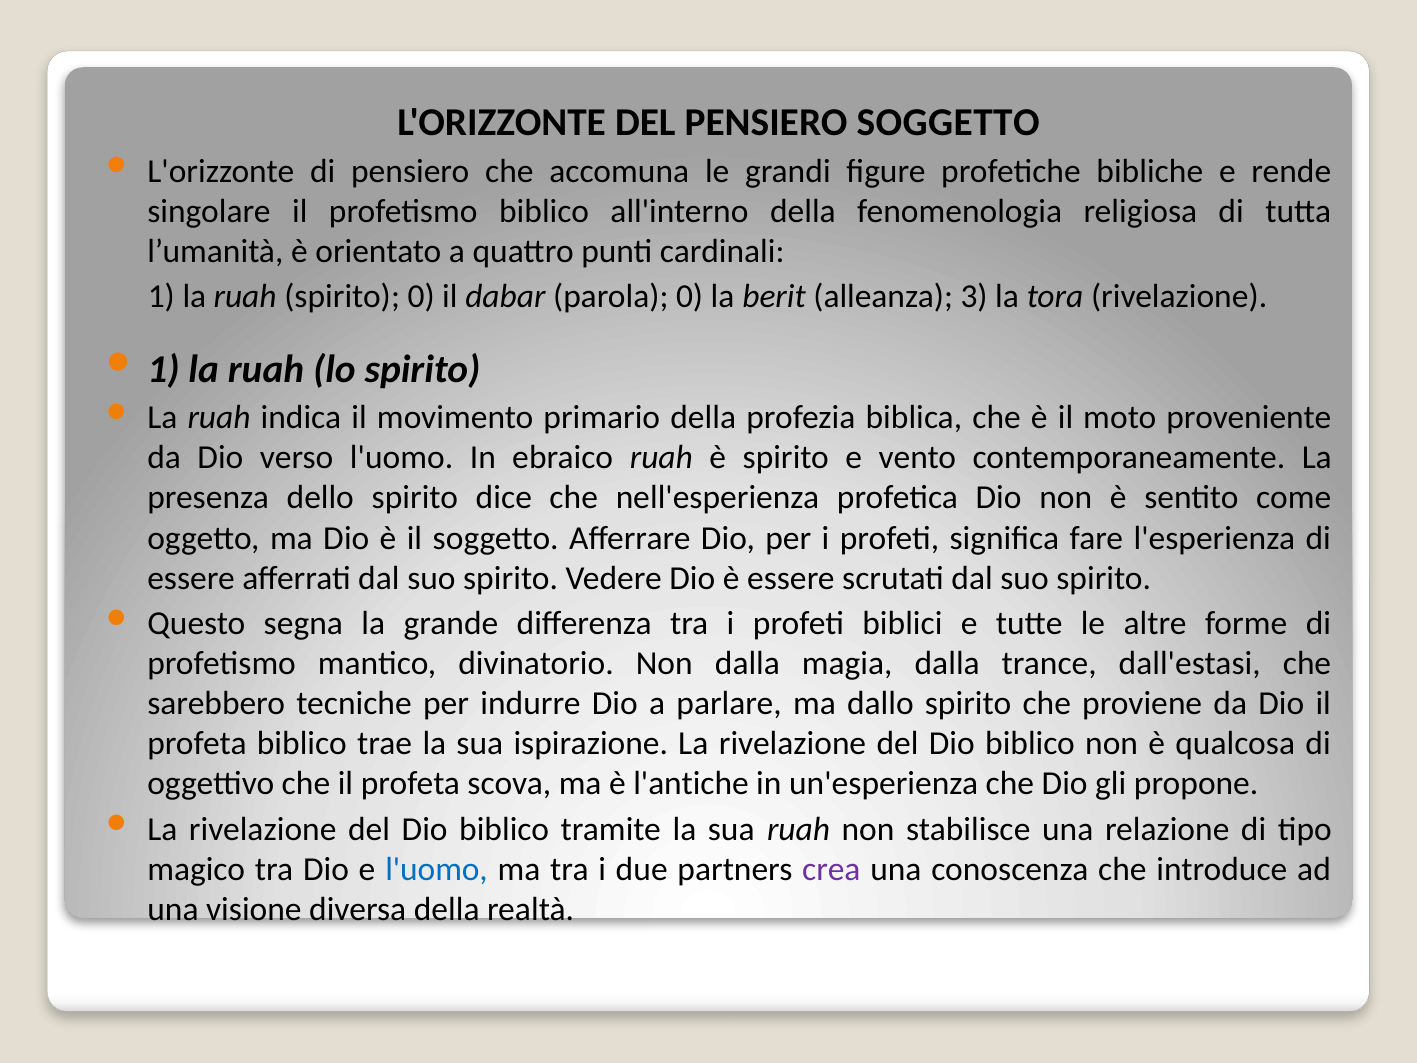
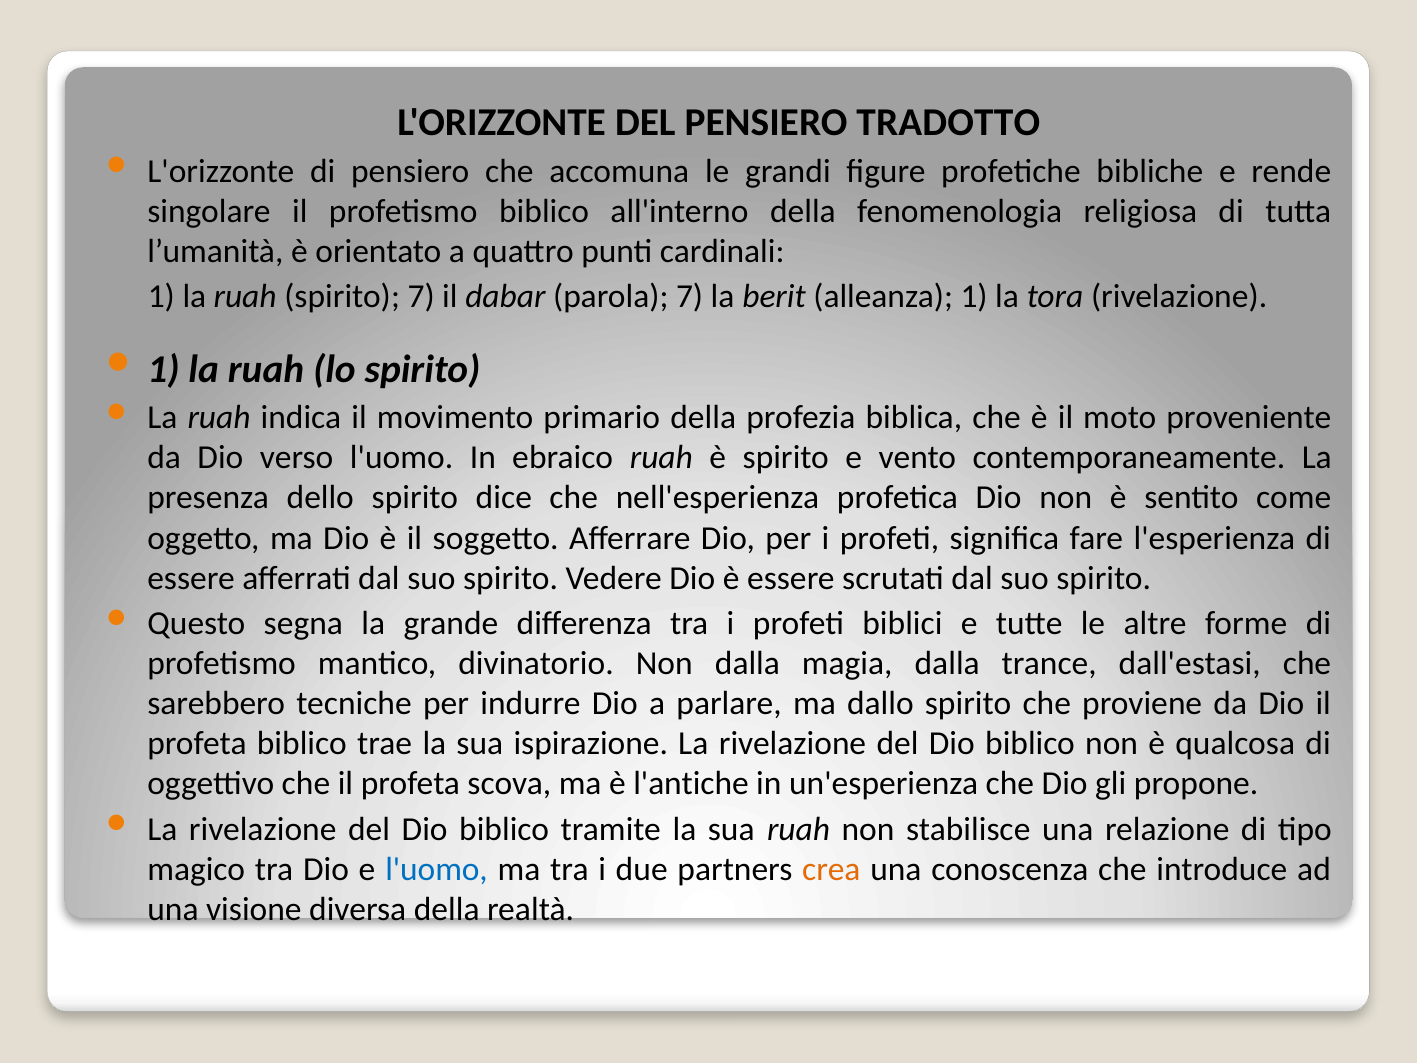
PENSIERO SOGGETTO: SOGGETTO -> TRADOTTO (948, 123)
spirito 0: 0 -> 7 (421, 296)
parola 0: 0 -> 7 (690, 296)
alleanza 3: 3 -> 1 (974, 296)
crea colour: purple -> orange (831, 869)
